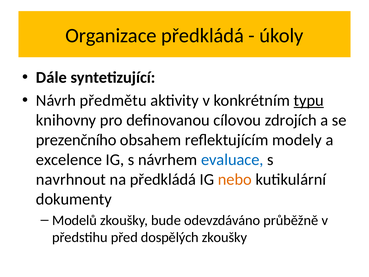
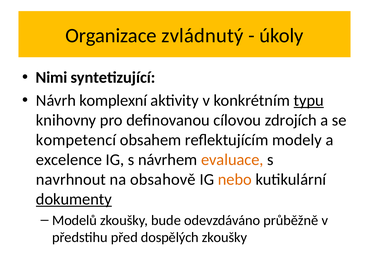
Organizace předkládá: předkládá -> zvládnutý (202, 36)
Dále: Dále -> Nimi (52, 77)
předmětu: předmětu -> komplexní (113, 100)
prezenčního: prezenčního -> kompetencí (76, 140)
evaluace colour: blue -> orange (232, 160)
na předkládá: předkládá -> obsahově (163, 179)
dokumenty underline: none -> present (74, 199)
